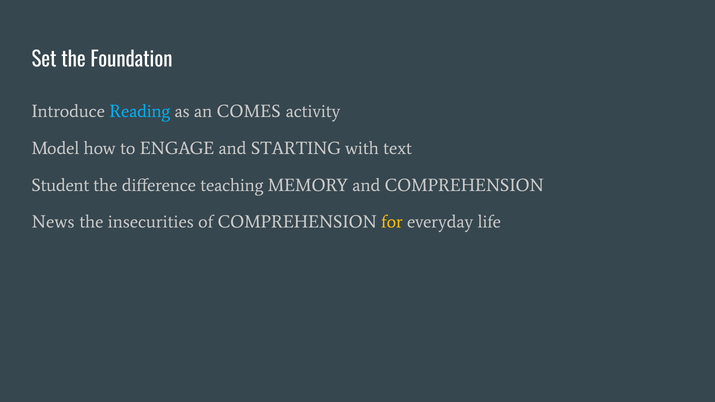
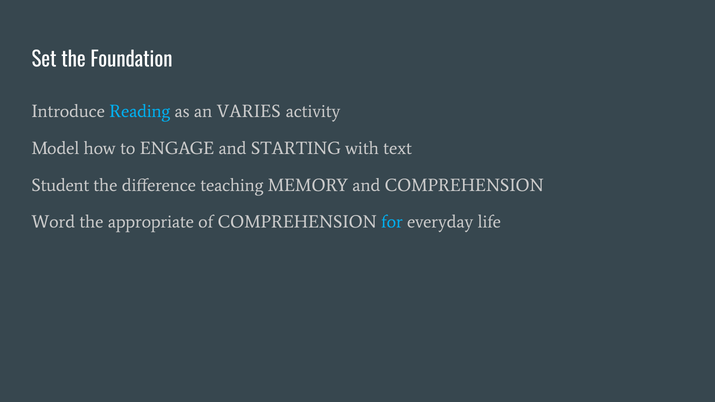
COMES: COMES -> VARIES (249, 112)
News: News -> Word (53, 222)
insecurities: insecurities -> appropriate (151, 222)
for colour: yellow -> light blue (392, 222)
